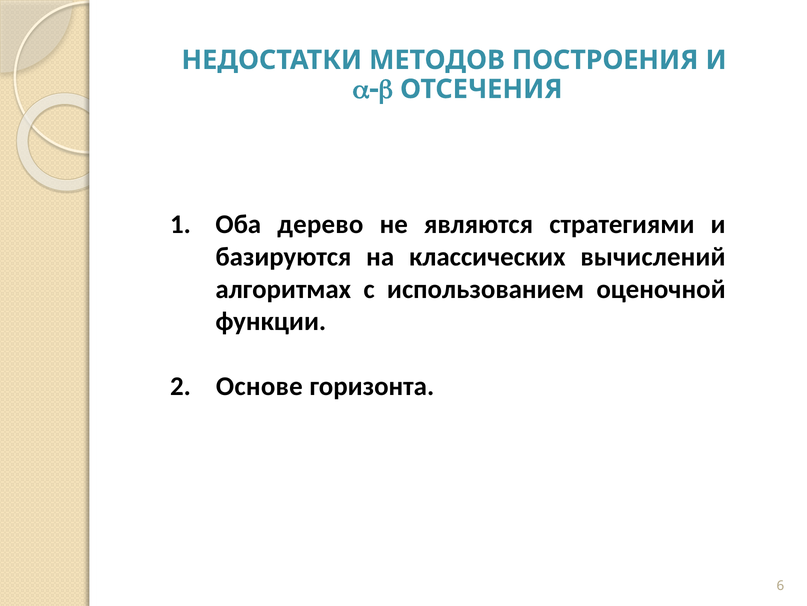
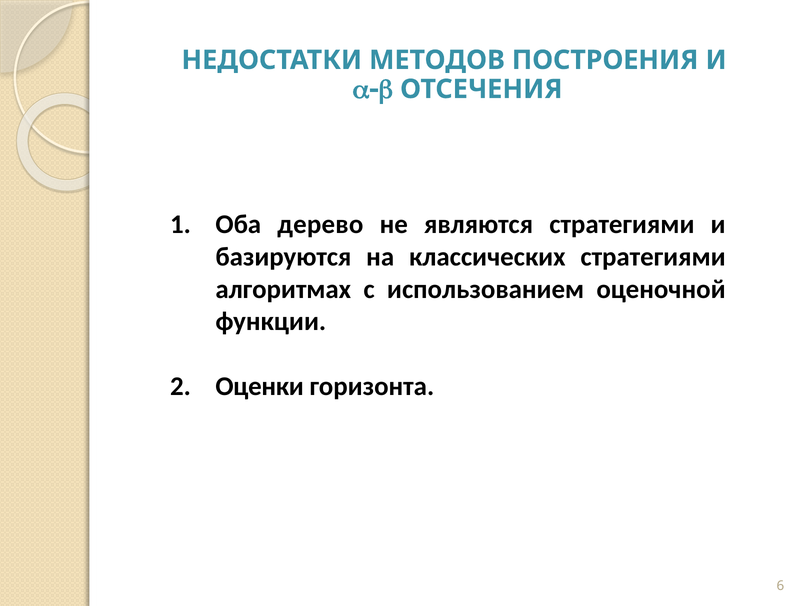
классических вычислений: вычислений -> стратегиями (653, 257)
Основе: Основе -> Оценки (260, 386)
